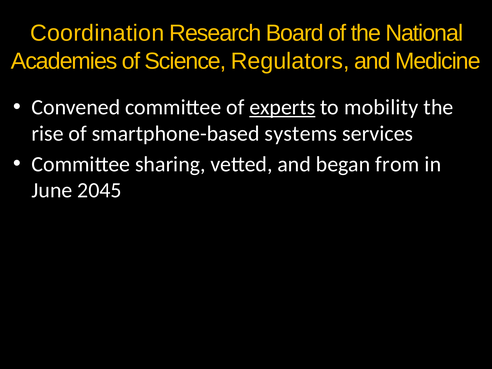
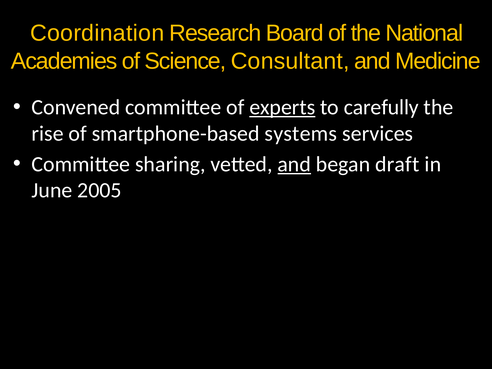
Regulators: Regulators -> Consultant (290, 61)
mobility: mobility -> carefully (381, 107)
and underline: none -> present (294, 164)
from: from -> draft (397, 164)
2045: 2045 -> 2005 (99, 190)
